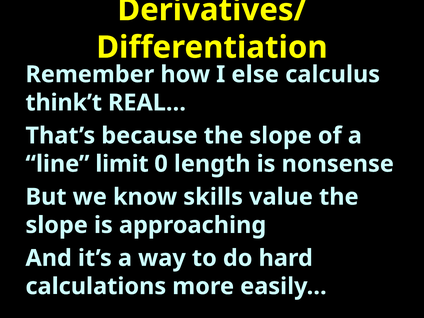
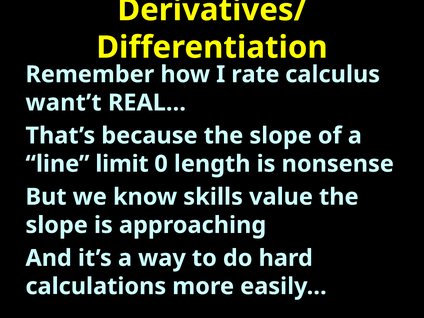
else: else -> rate (255, 74)
think’t: think’t -> want’t (64, 103)
